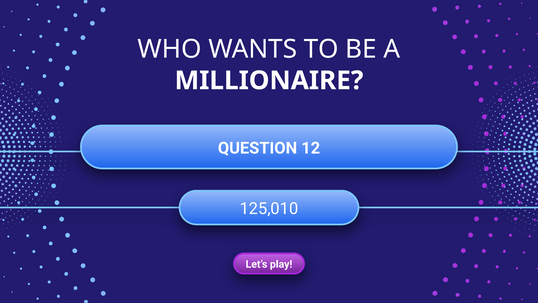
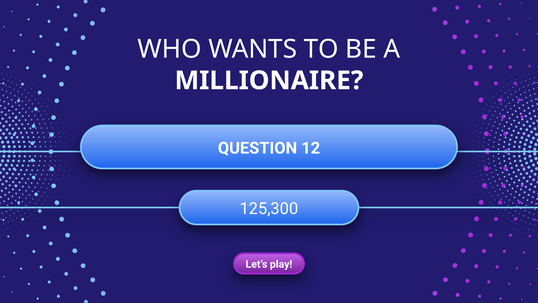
125,010: 125,010 -> 125,300 (269, 208)
